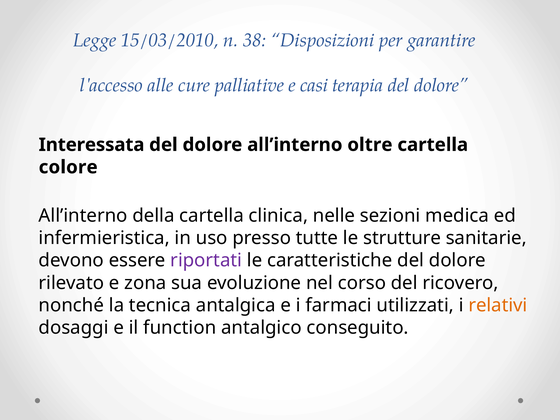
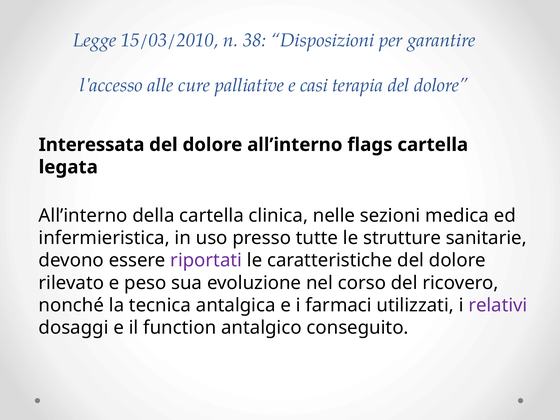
oltre: oltre -> flags (370, 145)
colore: colore -> legata (68, 167)
zona: zona -> peso (145, 283)
relativi colour: orange -> purple (498, 305)
